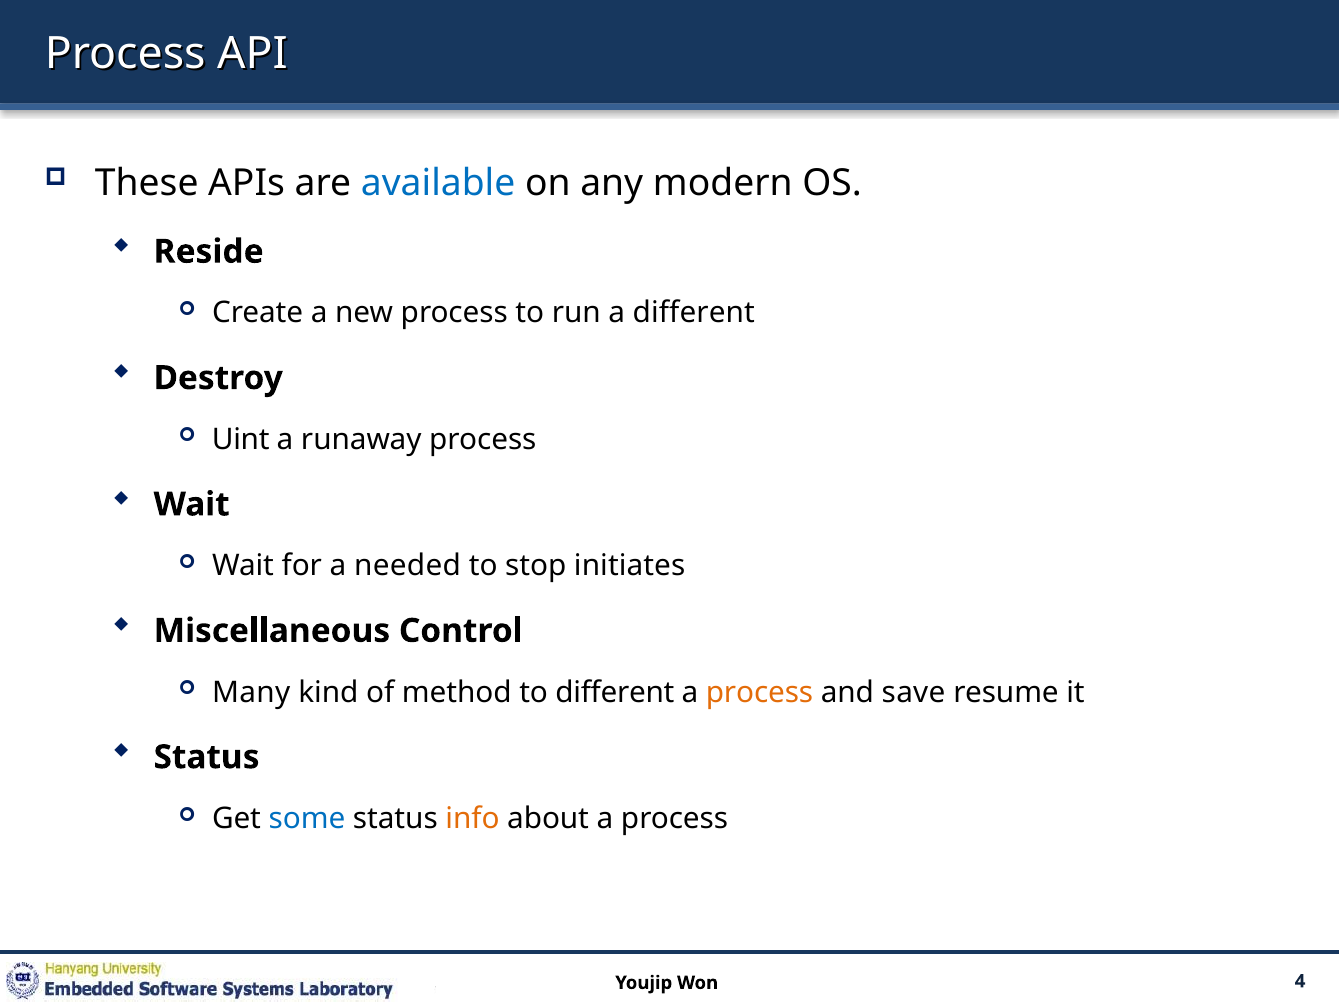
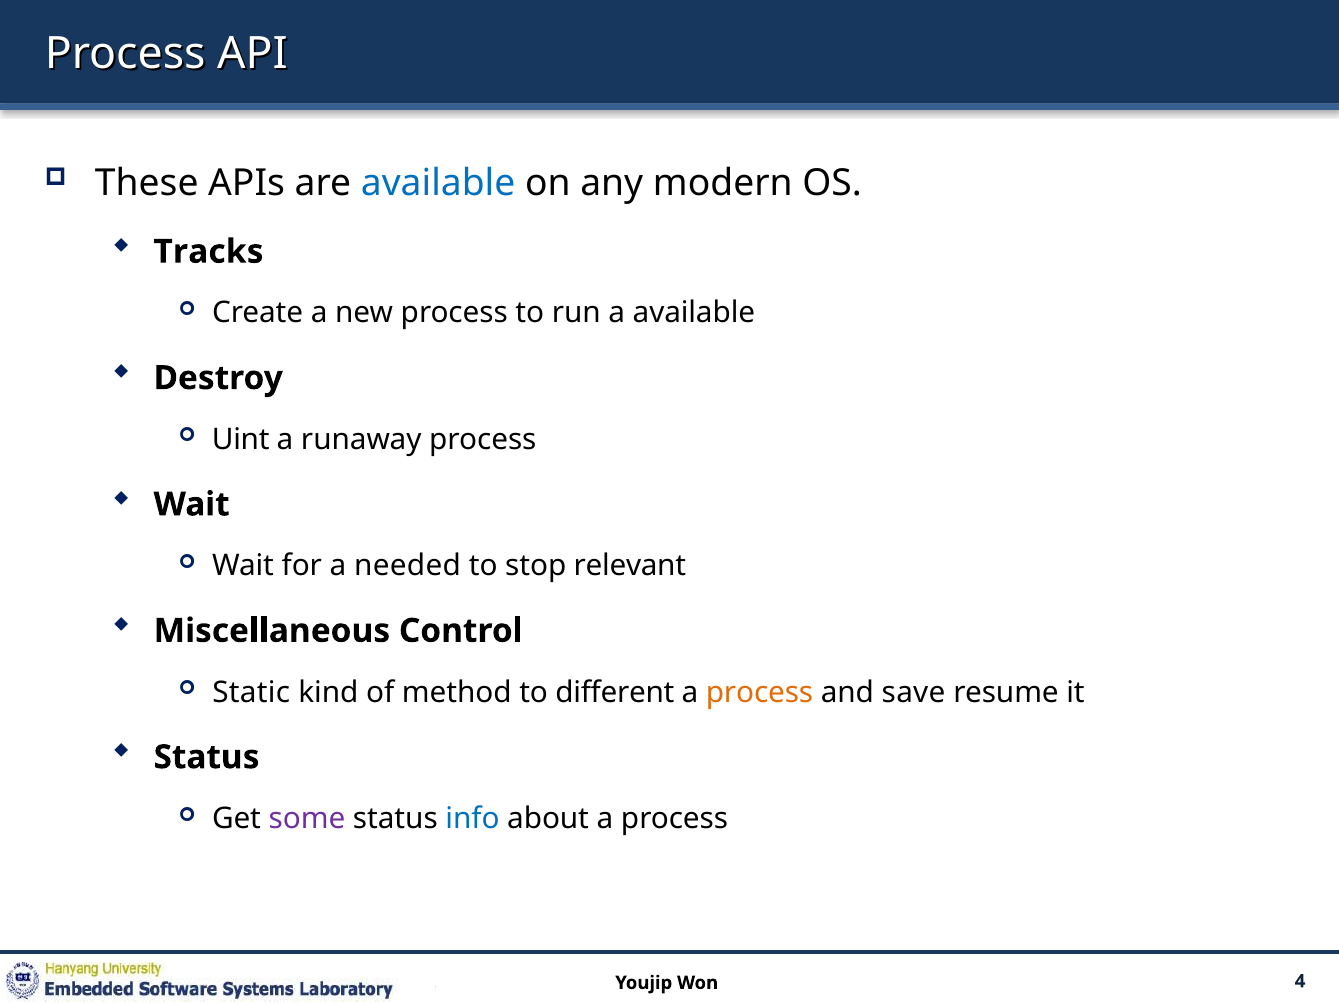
Reside: Reside -> Tracks (209, 252)
a different: different -> available (694, 313)
initiates: initiates -> relevant (630, 566)
Many: Many -> Static (251, 692)
some colour: blue -> purple (307, 819)
info colour: orange -> blue (472, 819)
